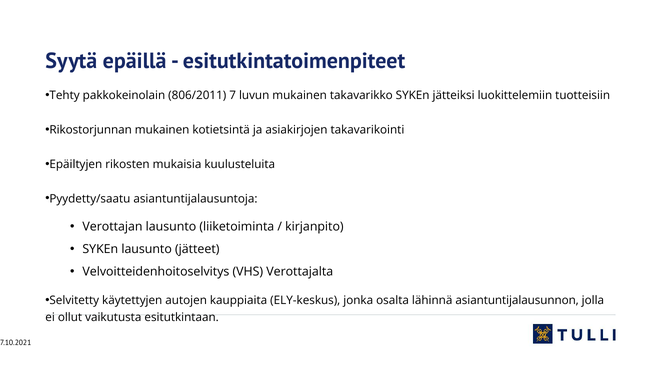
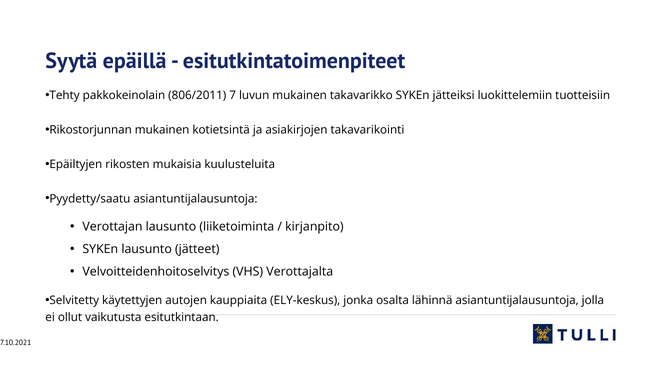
lähinnä asiantuntijalausunnon: asiantuntijalausunnon -> asiantuntijalausuntoja (517, 300)
